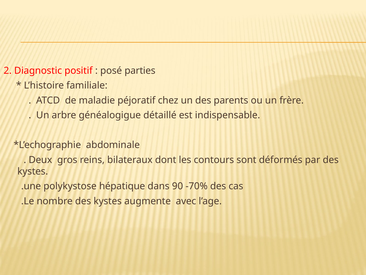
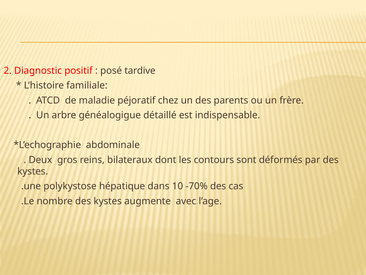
parties: parties -> tardive (140, 70)
90: 90 -> 10 (178, 186)
